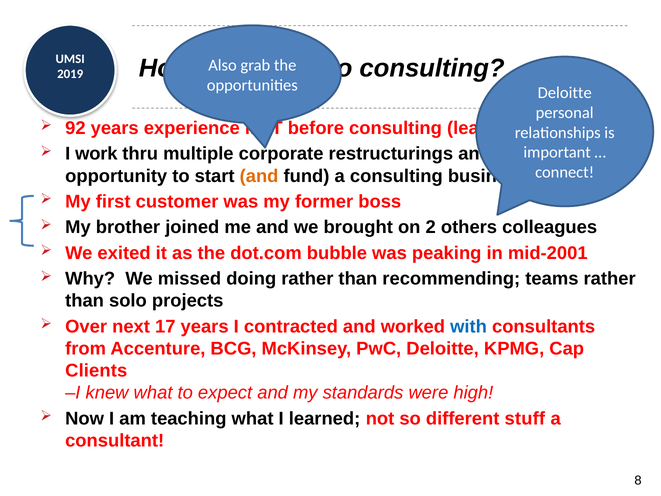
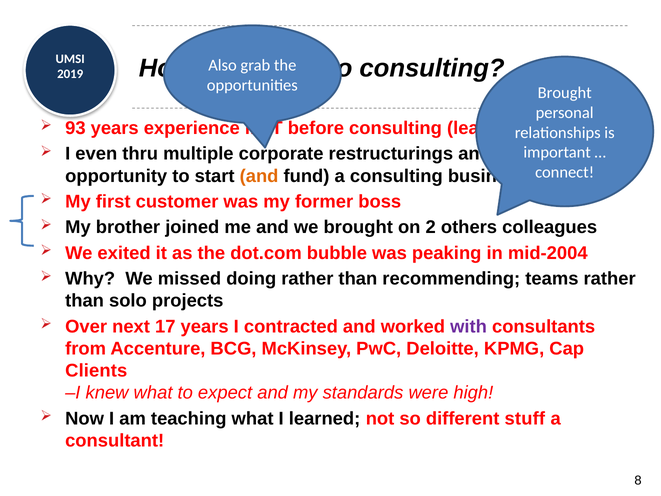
Deloitte: Deloitte -> Brought (565, 93)
92: 92 -> 93 (75, 128)
work: work -> even (96, 154)
mid-2001: mid-2001 -> mid-2004 (548, 253)
with colour: blue -> purple (469, 326)
